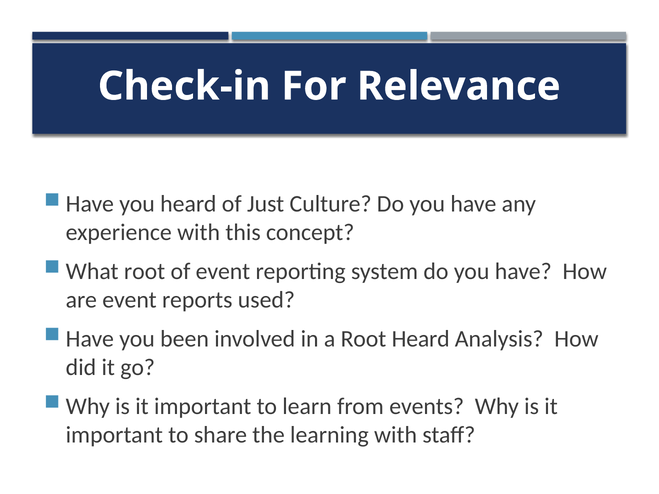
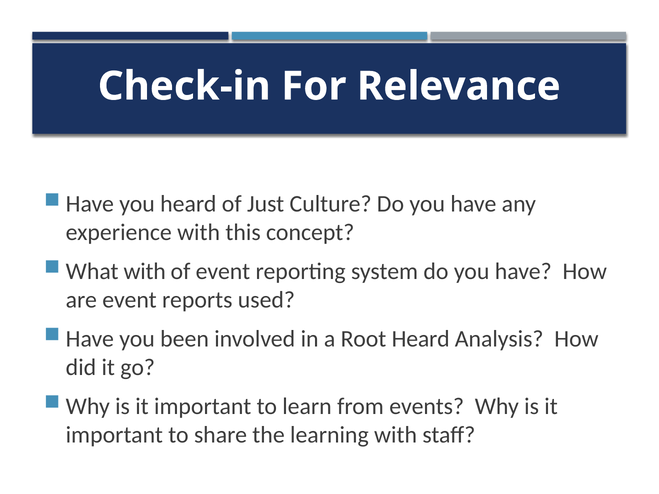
What root: root -> with (145, 272)
